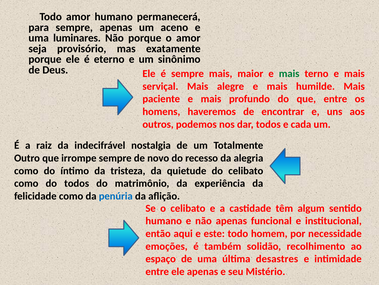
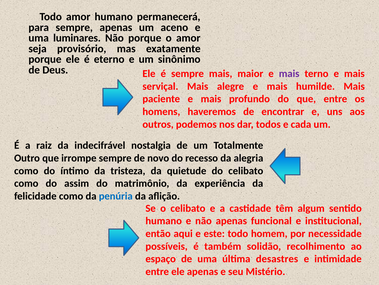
mais colour: green -> purple (289, 73)
do todos: todos -> assim (77, 183)
emoções: emoções -> possíveis (167, 246)
